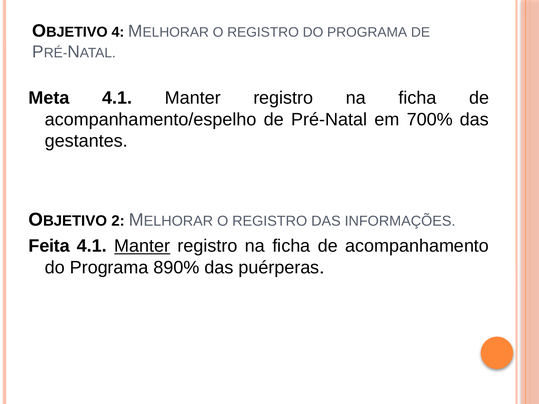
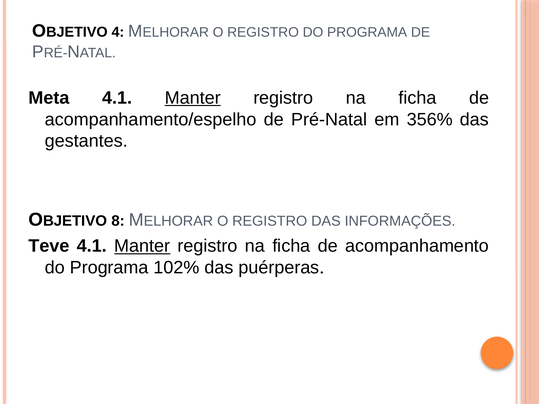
Manter underline: none -> present (193, 98)
700%: 700% -> 356% (430, 120)
2: 2 -> 8 (118, 221)
Feita: Feita -> Teve (49, 246)
890%: 890% -> 102% (177, 268)
